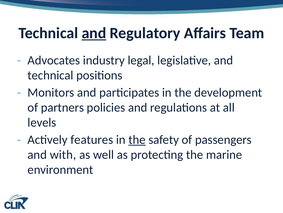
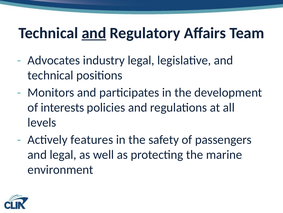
partners: partners -> interests (62, 107)
the underline: present -> none (137, 139)
and with: with -> legal (63, 154)
